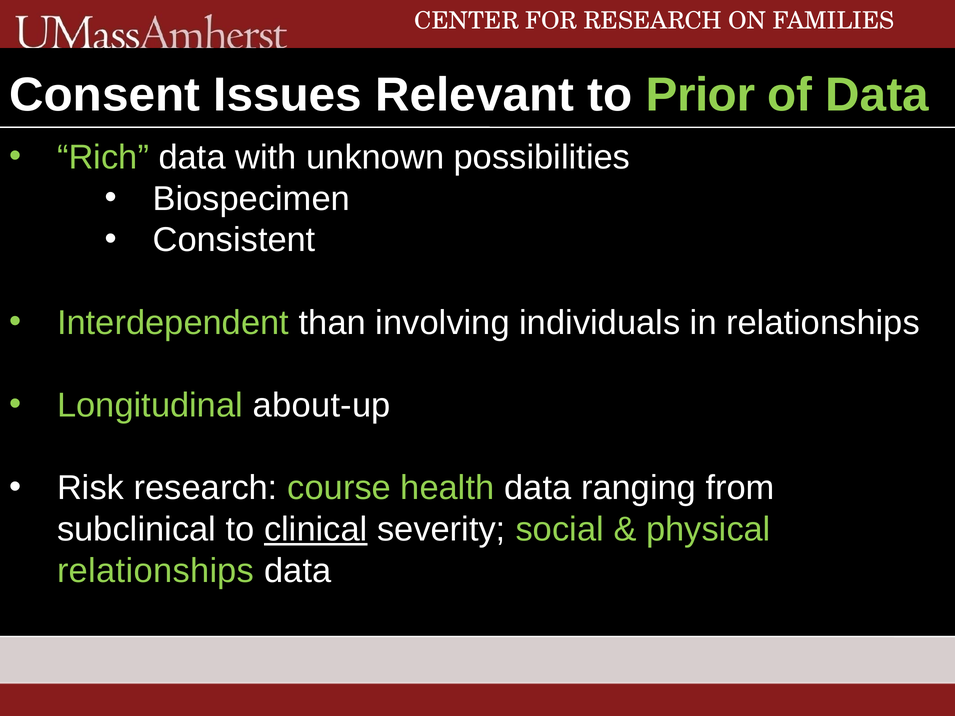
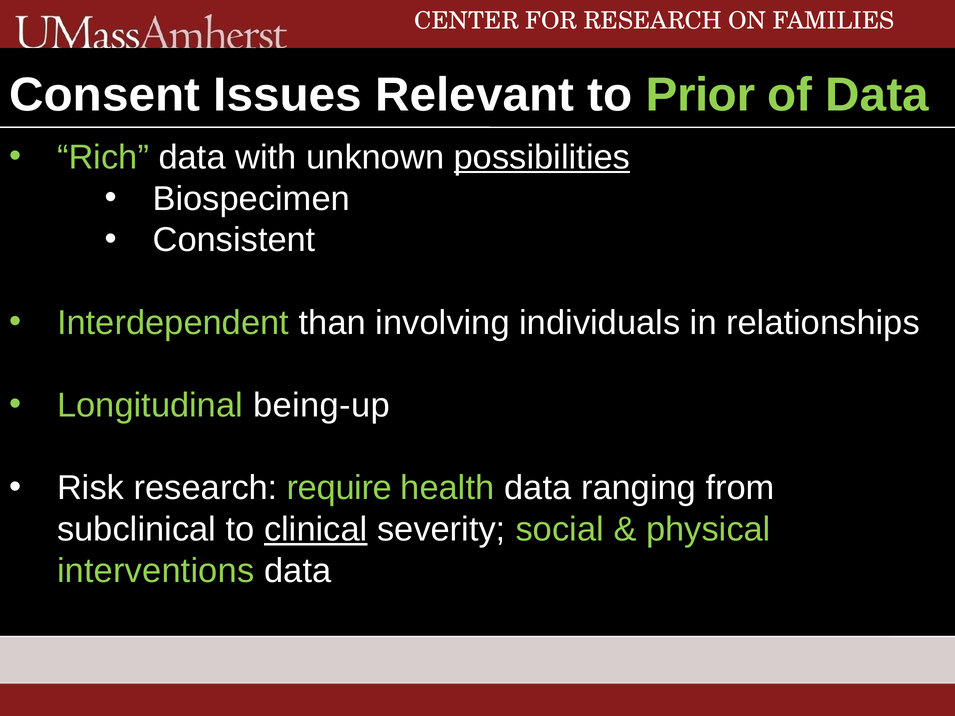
possibilities underline: none -> present (542, 157)
about-up: about-up -> being-up (322, 406)
course: course -> require (339, 488)
relationships: relationships -> interventions (156, 571)
